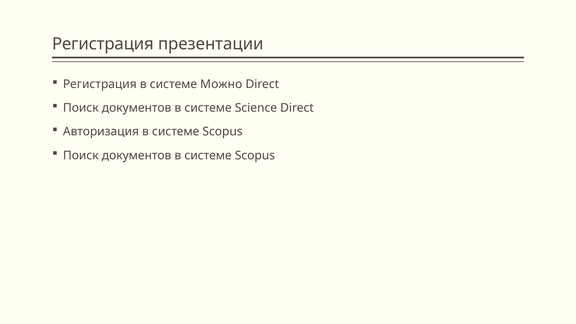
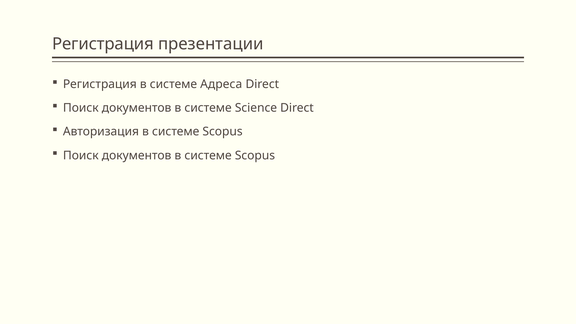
Можно: Можно -> Адреса (221, 84)
